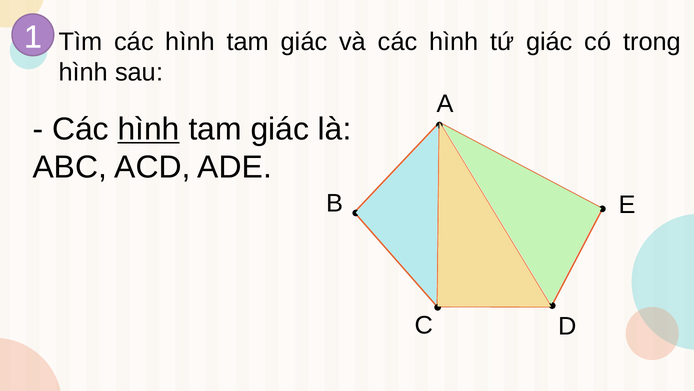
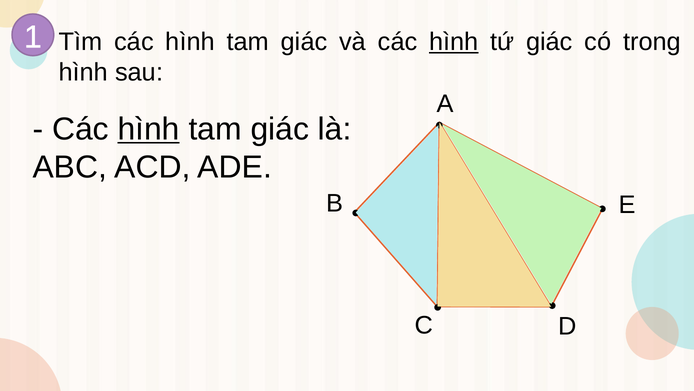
hình underline: none -> present (454, 42)
